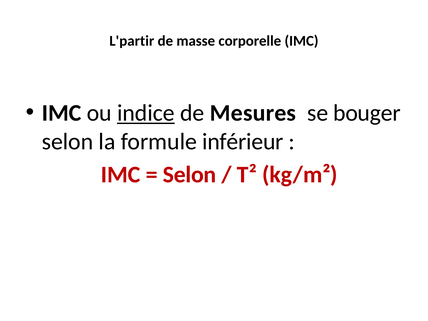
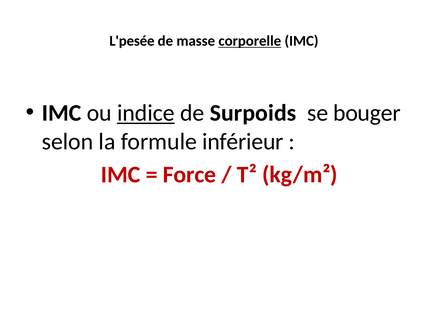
L'partir: L'partir -> L'pesée (132, 41)
corporelle underline: none -> present (250, 41)
Mesures: Mesures -> Surpoids (253, 113)
Selon: Selon -> Force (190, 175)
